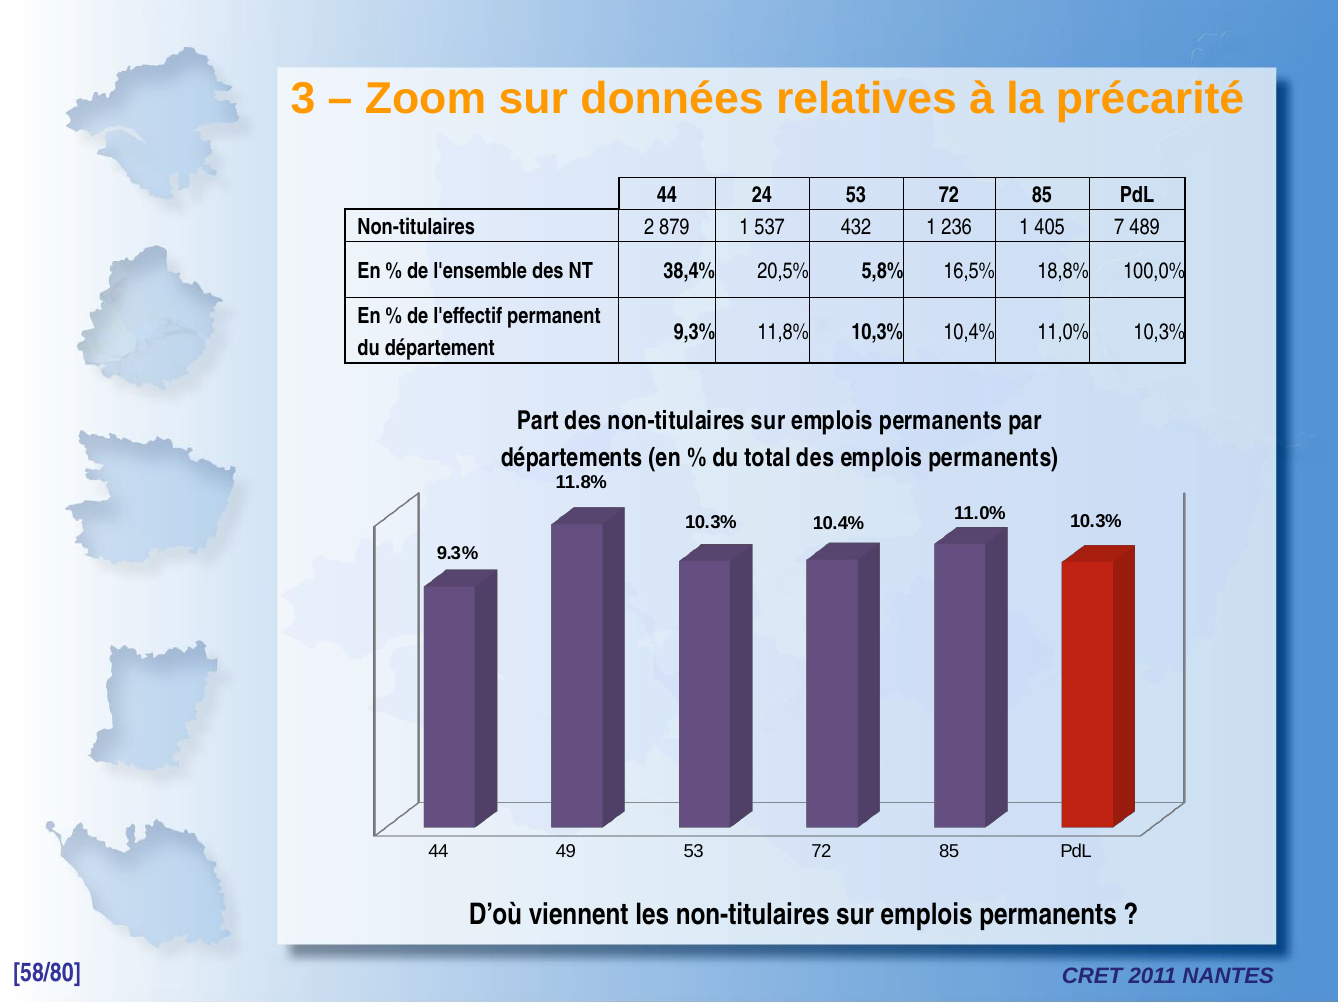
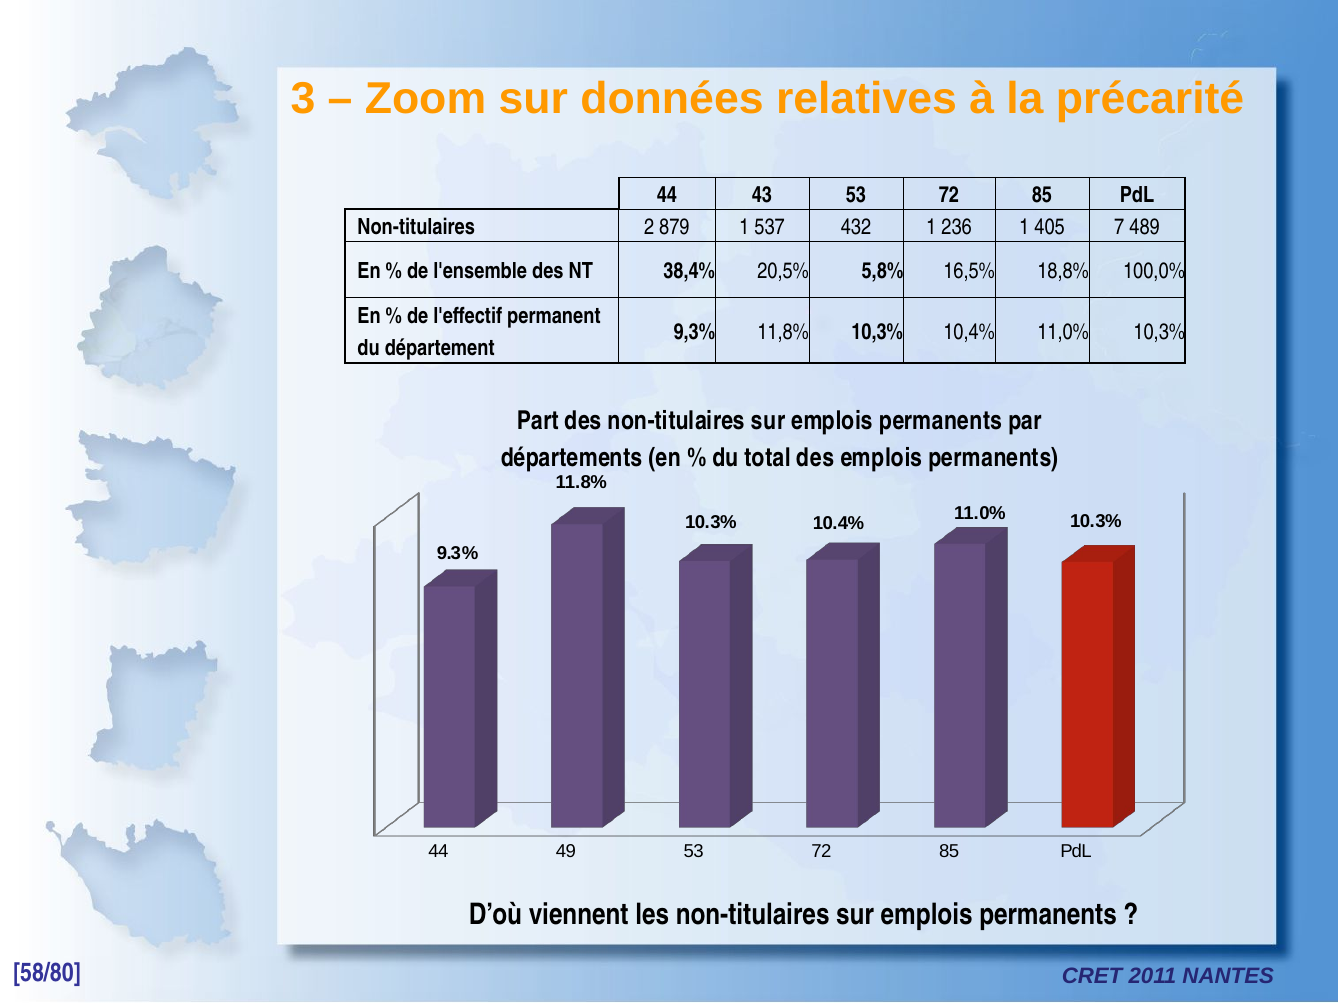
24: 24 -> 43 (762, 195)
